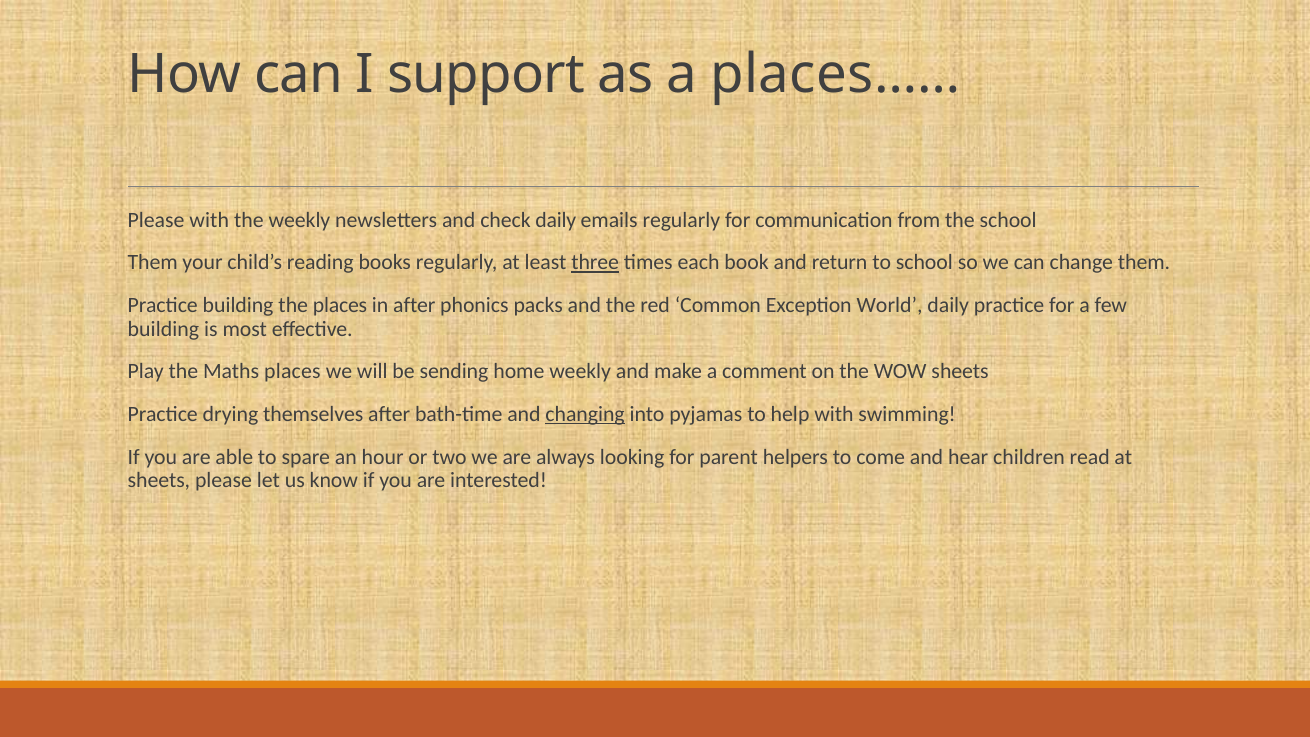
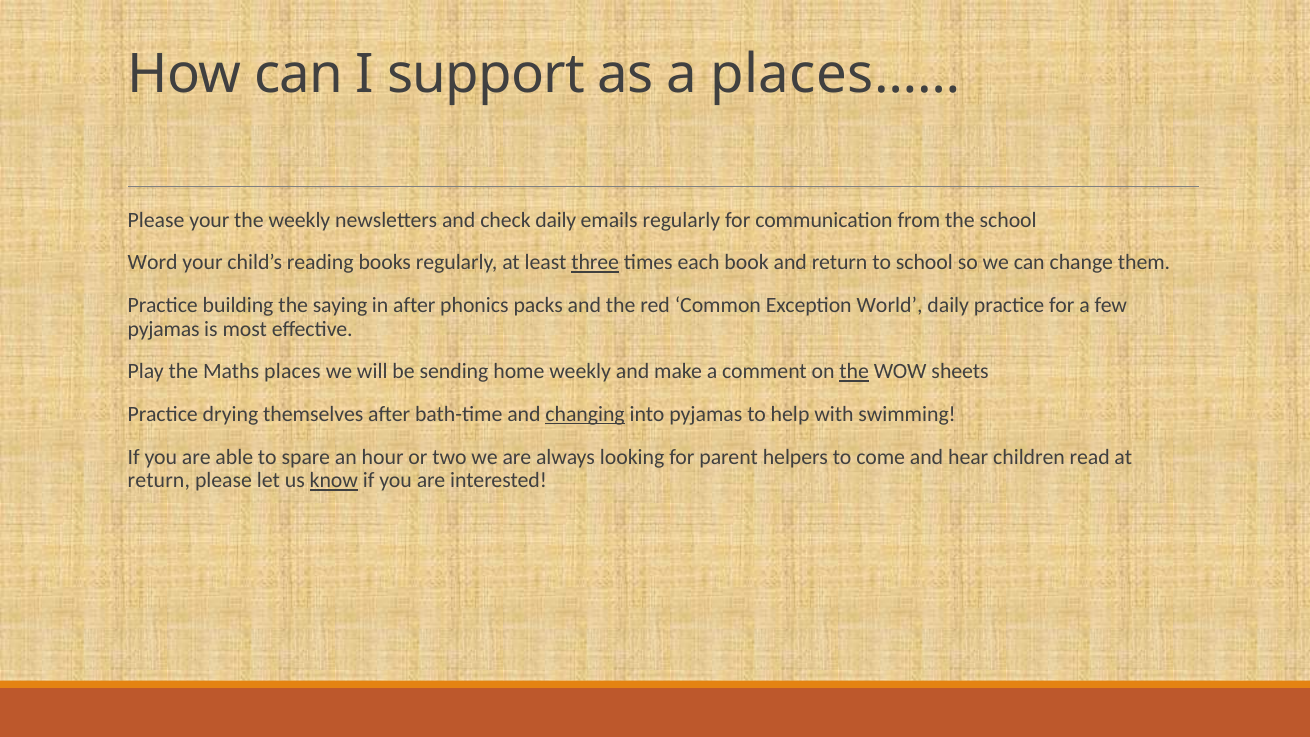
Please with: with -> your (209, 220)
Them: Them -> Word (153, 263)
the places: places -> saying (340, 305)
building: building -> pyjamas (164, 329)
the underline: none -> present (854, 372)
sheets: sheets -> return (159, 480)
know underline: none -> present (334, 480)
